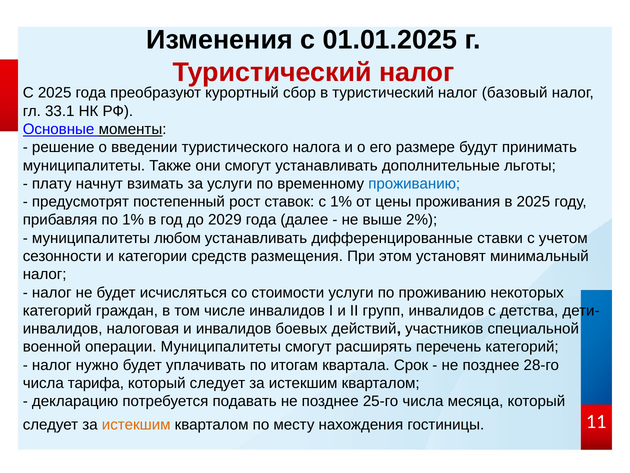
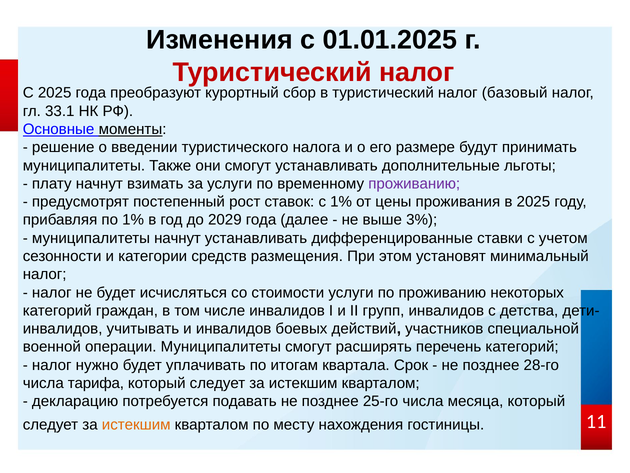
проживанию colour: blue -> purple (414, 183)
2%: 2% -> 3% (422, 220)
муниципалитеты любом: любом -> начнут (178, 238)
налоговая: налоговая -> учитывать (143, 329)
